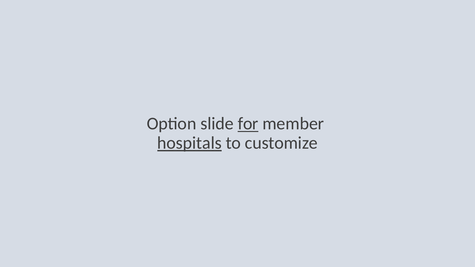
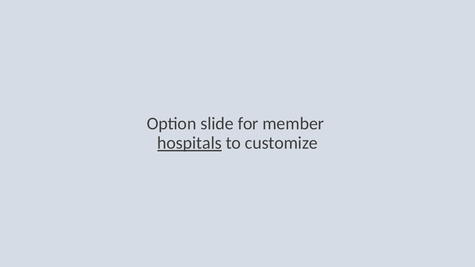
for underline: present -> none (248, 124)
